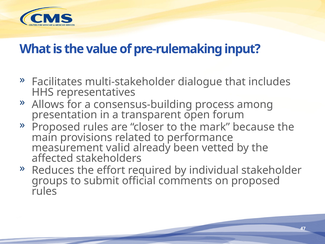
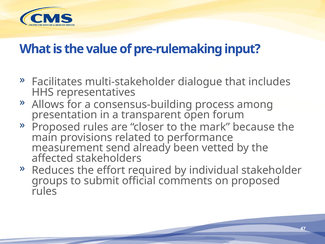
valid: valid -> send (118, 148)
